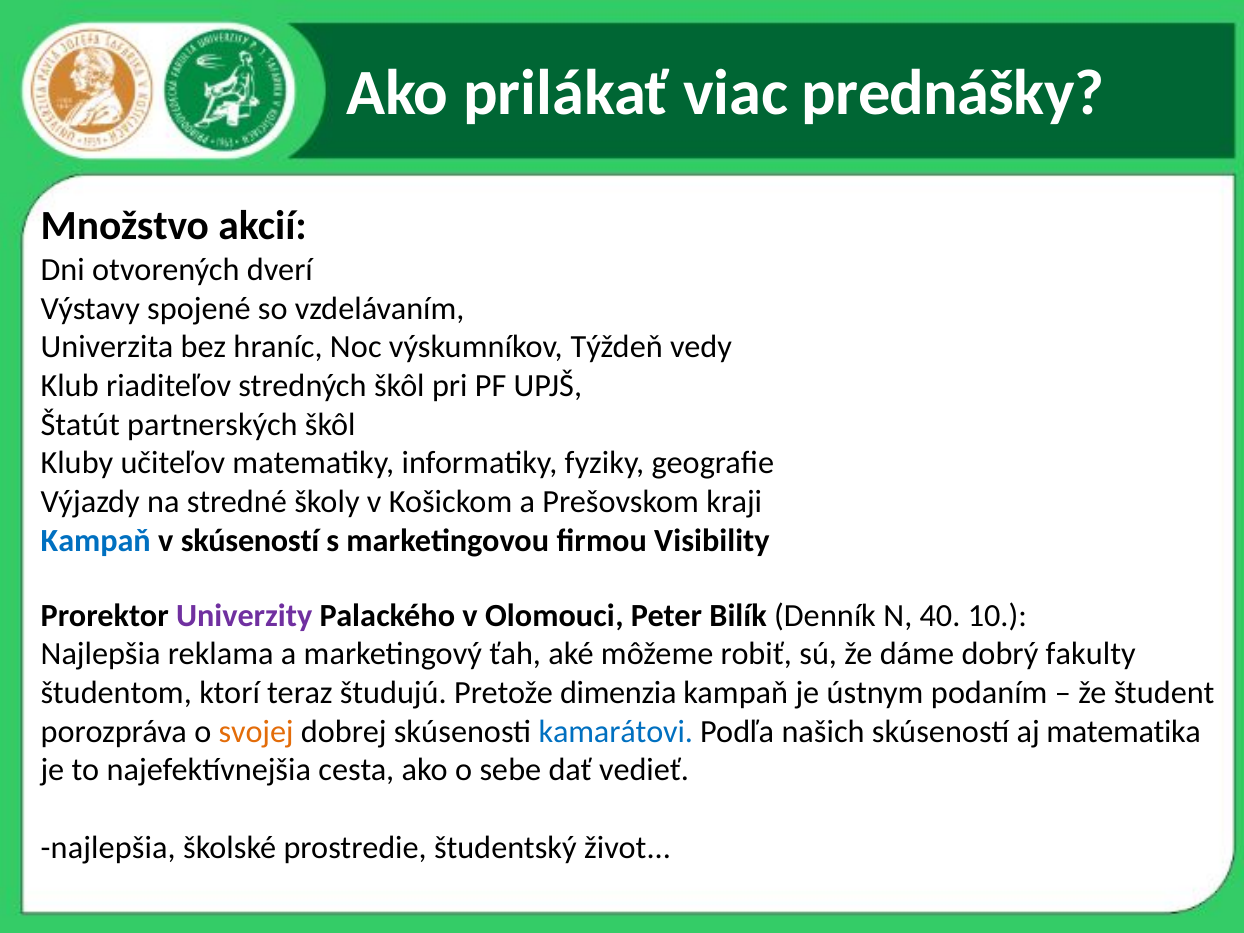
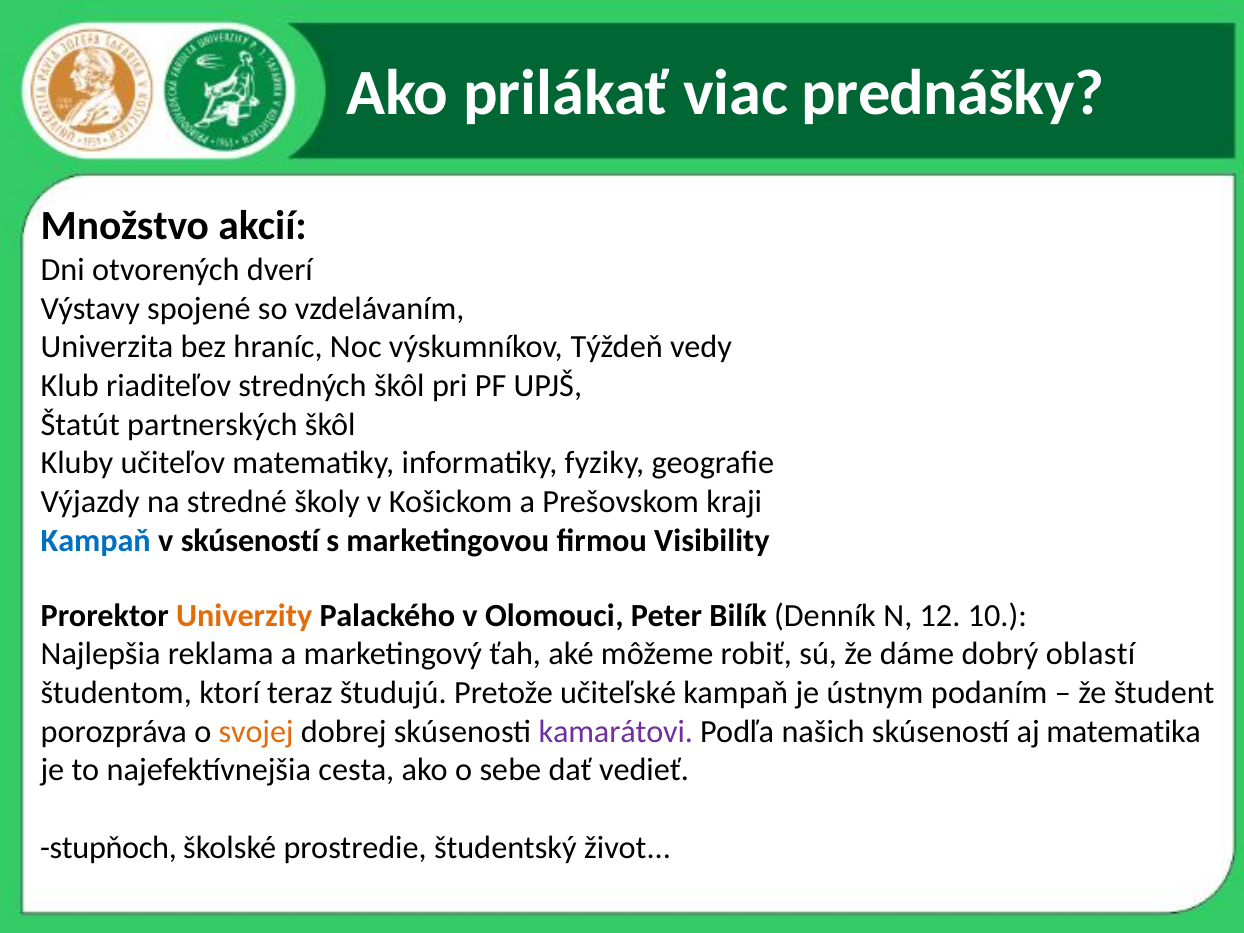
Univerzity colour: purple -> orange (244, 615)
40: 40 -> 12 (940, 615)
fakulty: fakulty -> oblastí (1091, 654)
dimenzia: dimenzia -> učiteľské (618, 693)
kamarátovi colour: blue -> purple (616, 732)
najlepšia: najlepšia -> stupňoch (108, 848)
